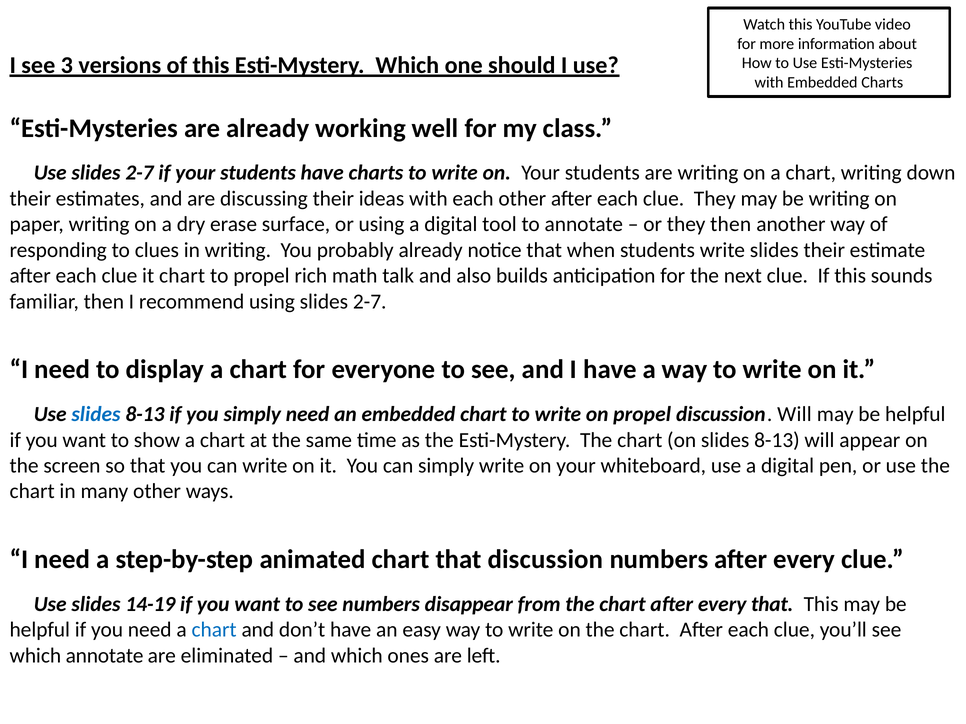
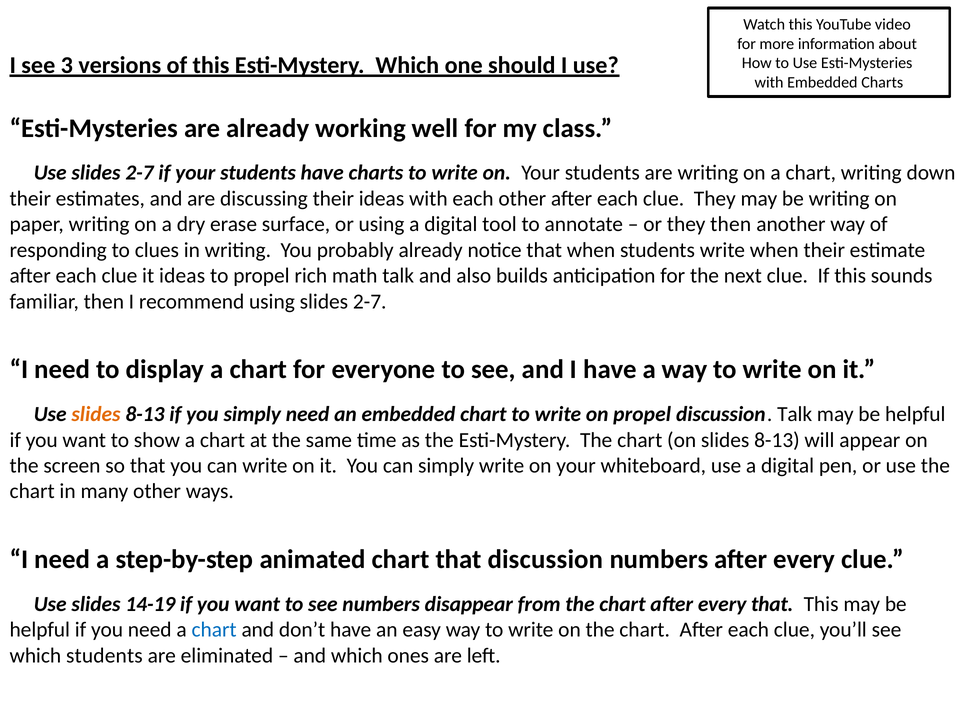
write slides: slides -> when (774, 250)
it chart: chart -> ideas (182, 276)
slides colour: blue -> orange (96, 415)
discussion Will: Will -> Talk (795, 415)
which annotate: annotate -> students (104, 656)
